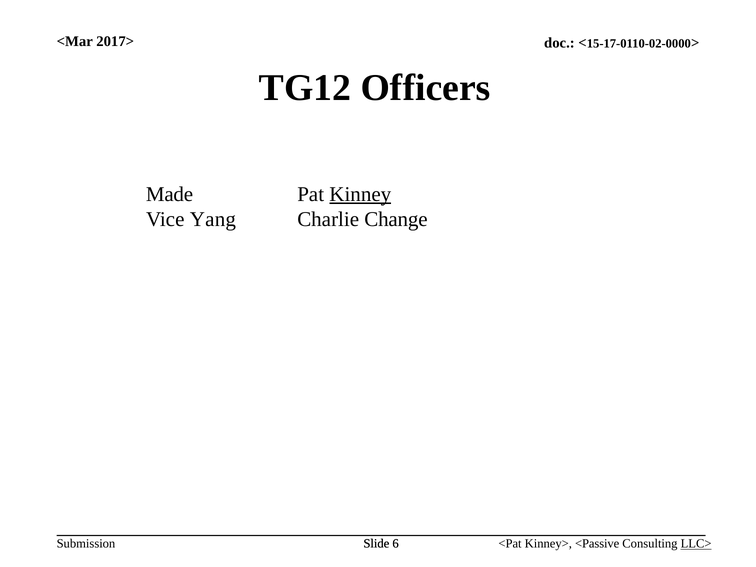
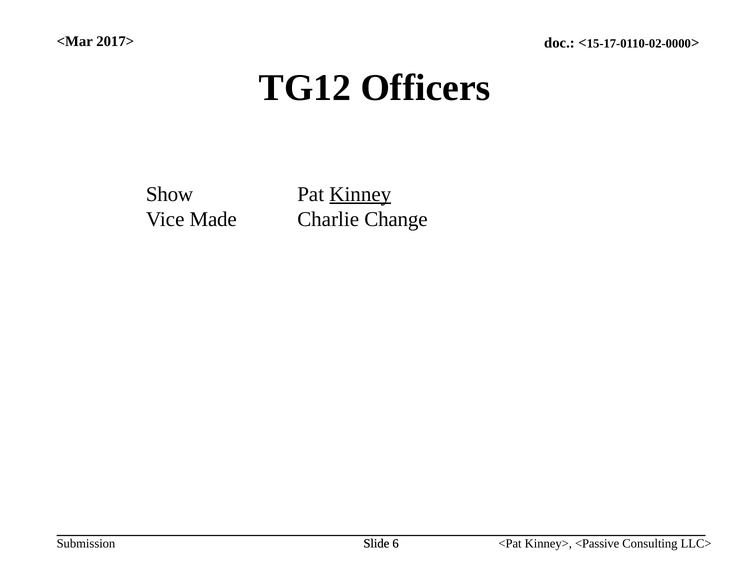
Made: Made -> Show (170, 194)
Yang: Yang -> Made (213, 219)
LLC> underline: present -> none (696, 544)
